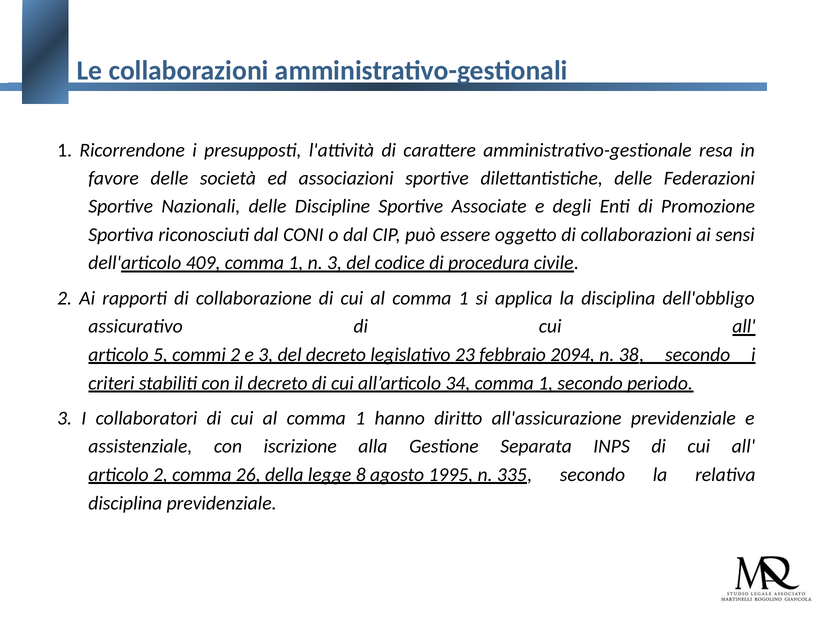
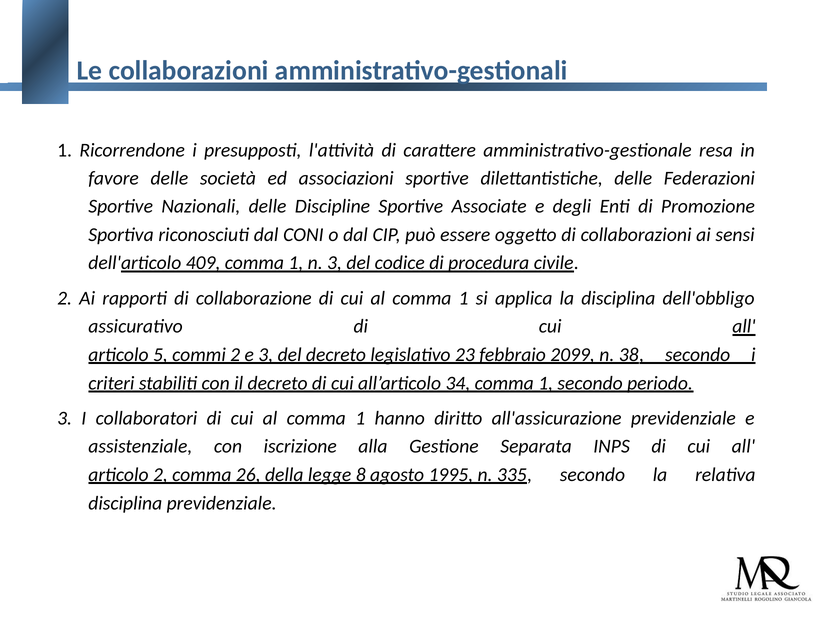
2094: 2094 -> 2099 (573, 355)
